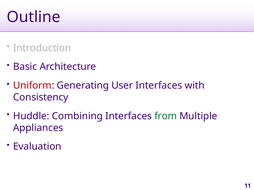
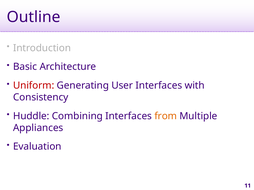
from colour: green -> orange (166, 116)
